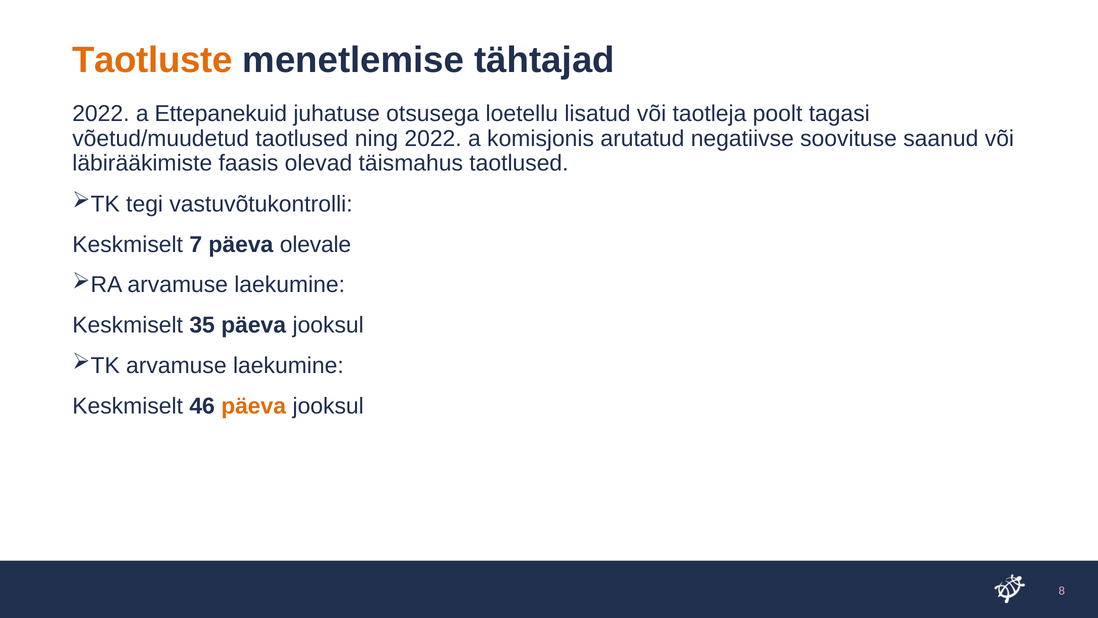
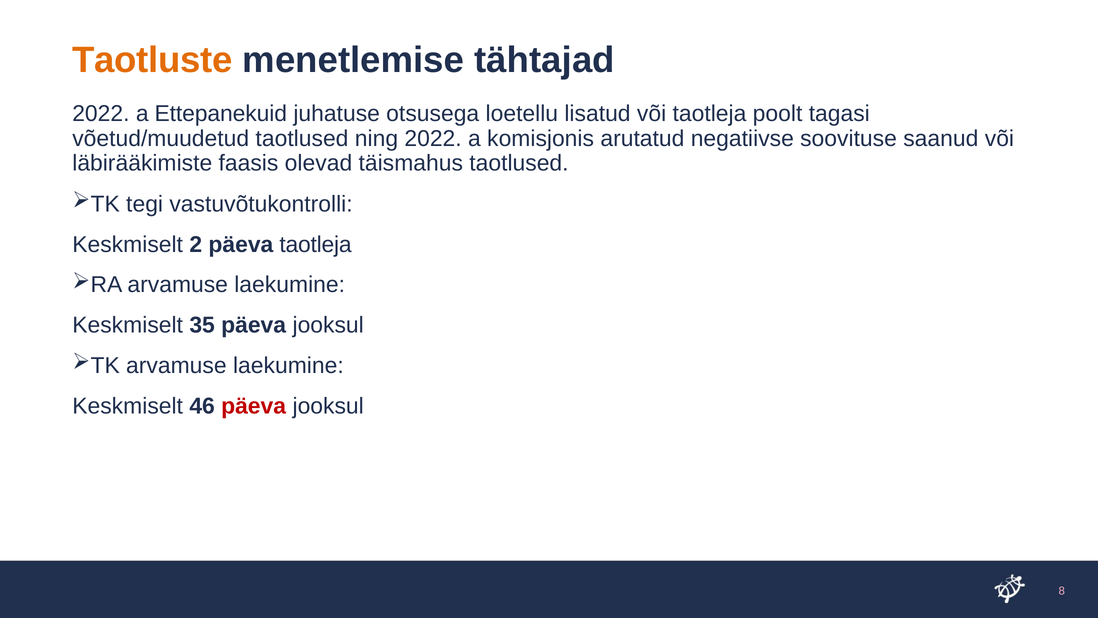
7: 7 -> 2 (196, 244)
päeva olevale: olevale -> taotleja (316, 244)
päeva colour: orange -> red (254, 406)
